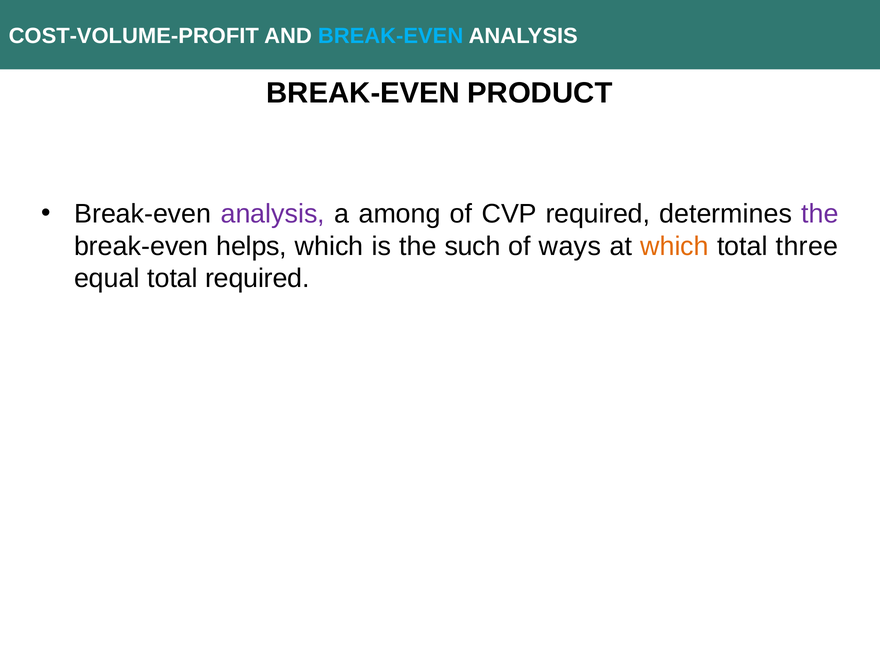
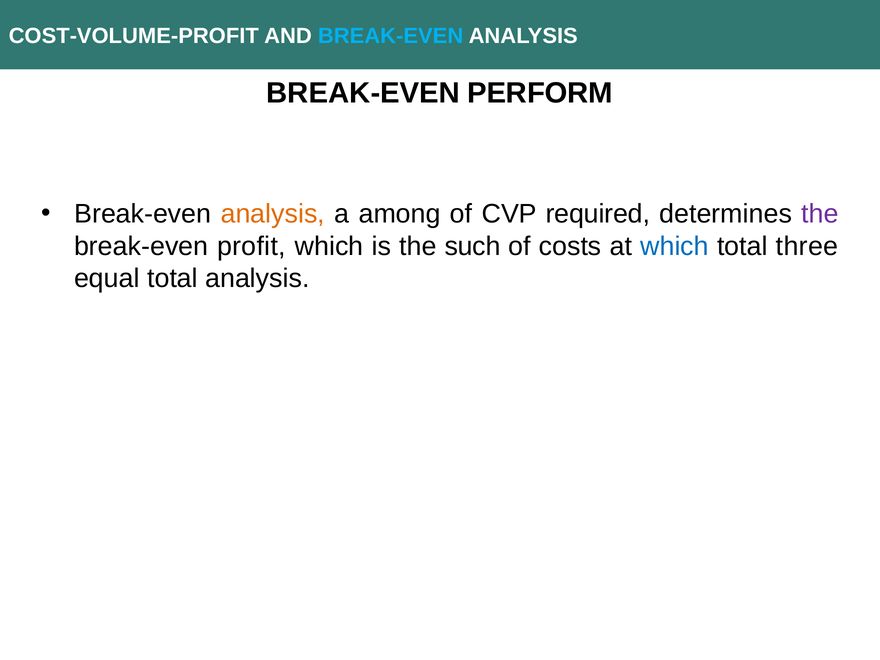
PRODUCT: PRODUCT -> PERFORM (540, 93)
analysis colour: purple -> orange (273, 214)
helps: helps -> profit (251, 246)
ways: ways -> costs (570, 246)
which colour: orange -> blue (675, 246)
total required: required -> analysis (257, 279)
